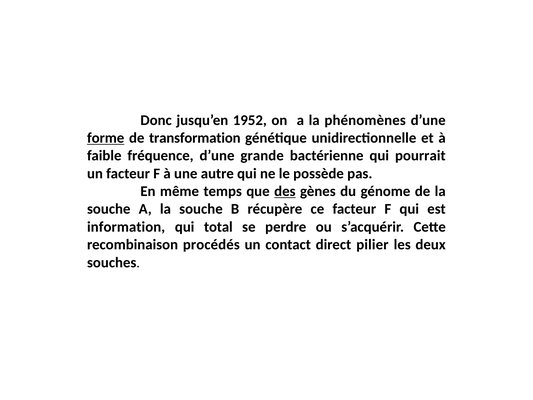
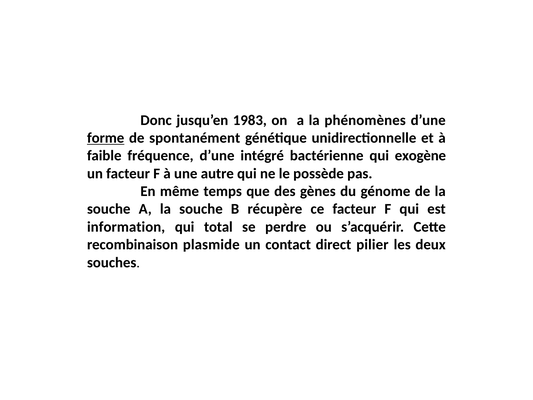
1952: 1952 -> 1983 (250, 120)
transformation: transformation -> spontanément (195, 138)
grande: grande -> intégré (262, 156)
pourrait: pourrait -> exogène (420, 156)
des underline: present -> none (285, 191)
procédés: procédés -> plasmide (211, 245)
